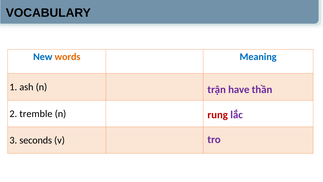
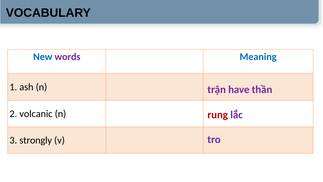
words colour: orange -> purple (68, 57)
tremble: tremble -> volcanic (36, 114)
seconds: seconds -> strongly (36, 140)
